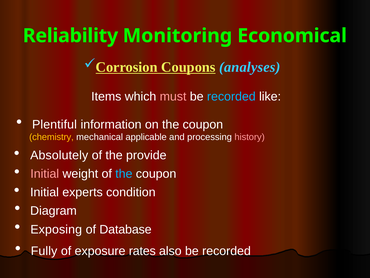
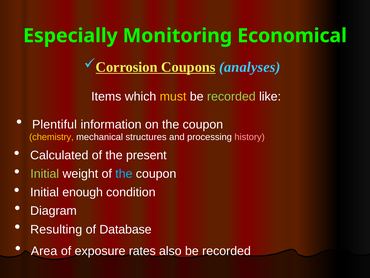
Reliability: Reliability -> Especially (70, 36)
must colour: pink -> yellow (173, 96)
recorded colour: light blue -> light green (231, 96)
applicable: applicable -> structures (146, 137)
Absolutely: Absolutely -> Calculated (59, 155)
provide: provide -> present (146, 155)
Initial colour: pink -> light green (45, 174)
experts: experts -> enough (83, 192)
Exposing: Exposing -> Resulting (56, 229)
Fully: Fully -> Area (44, 251)
